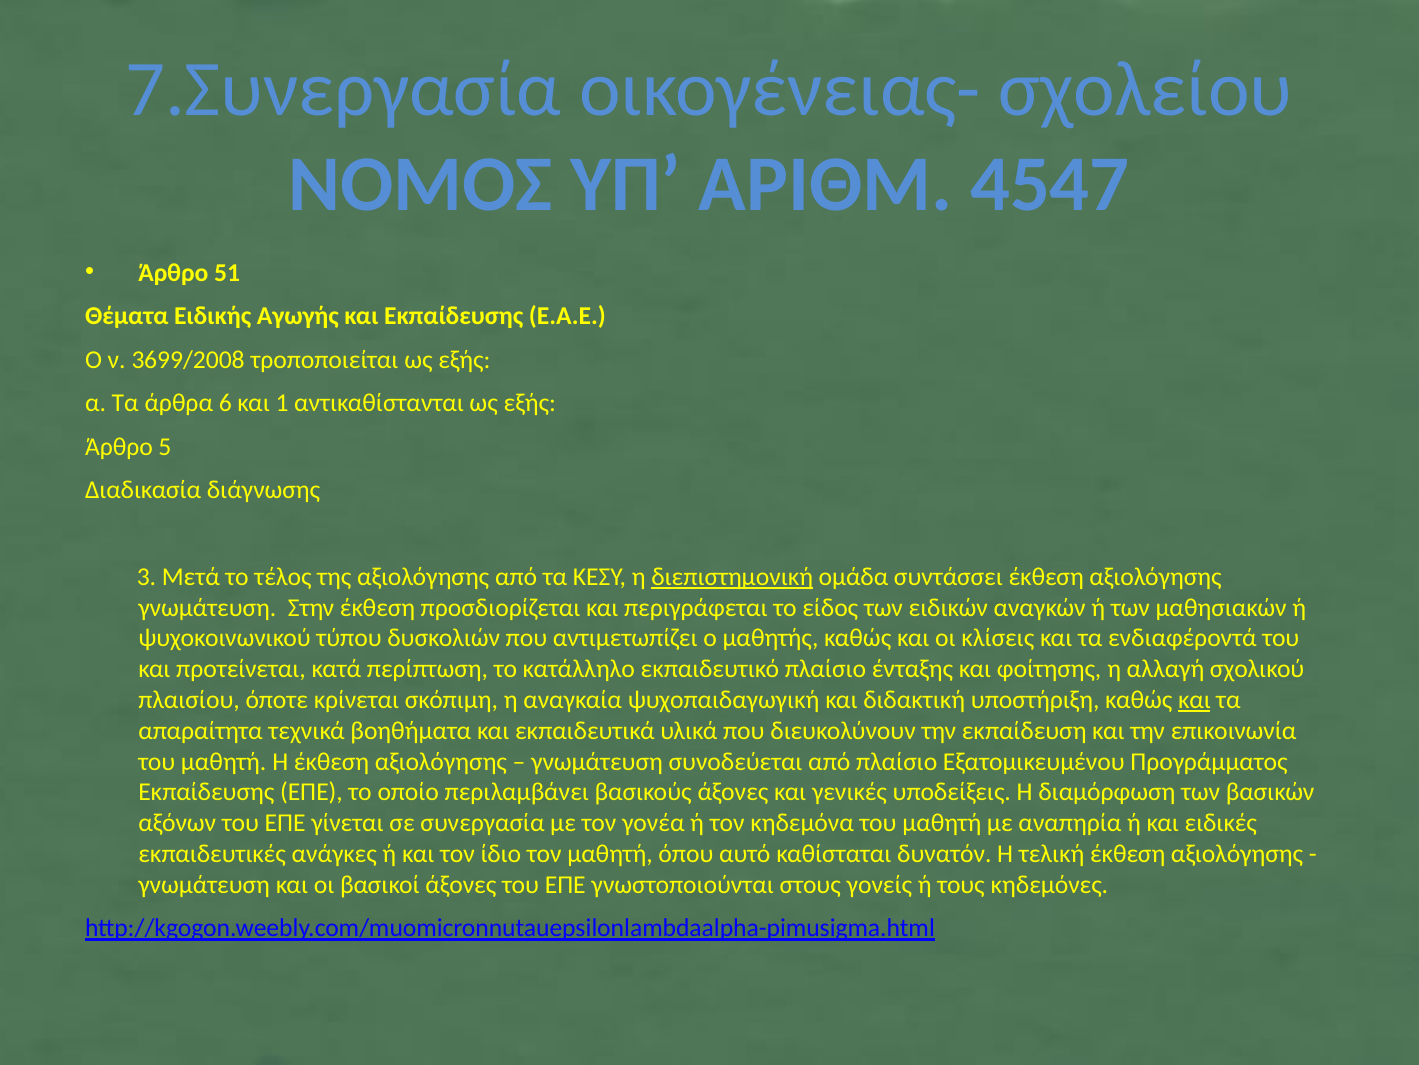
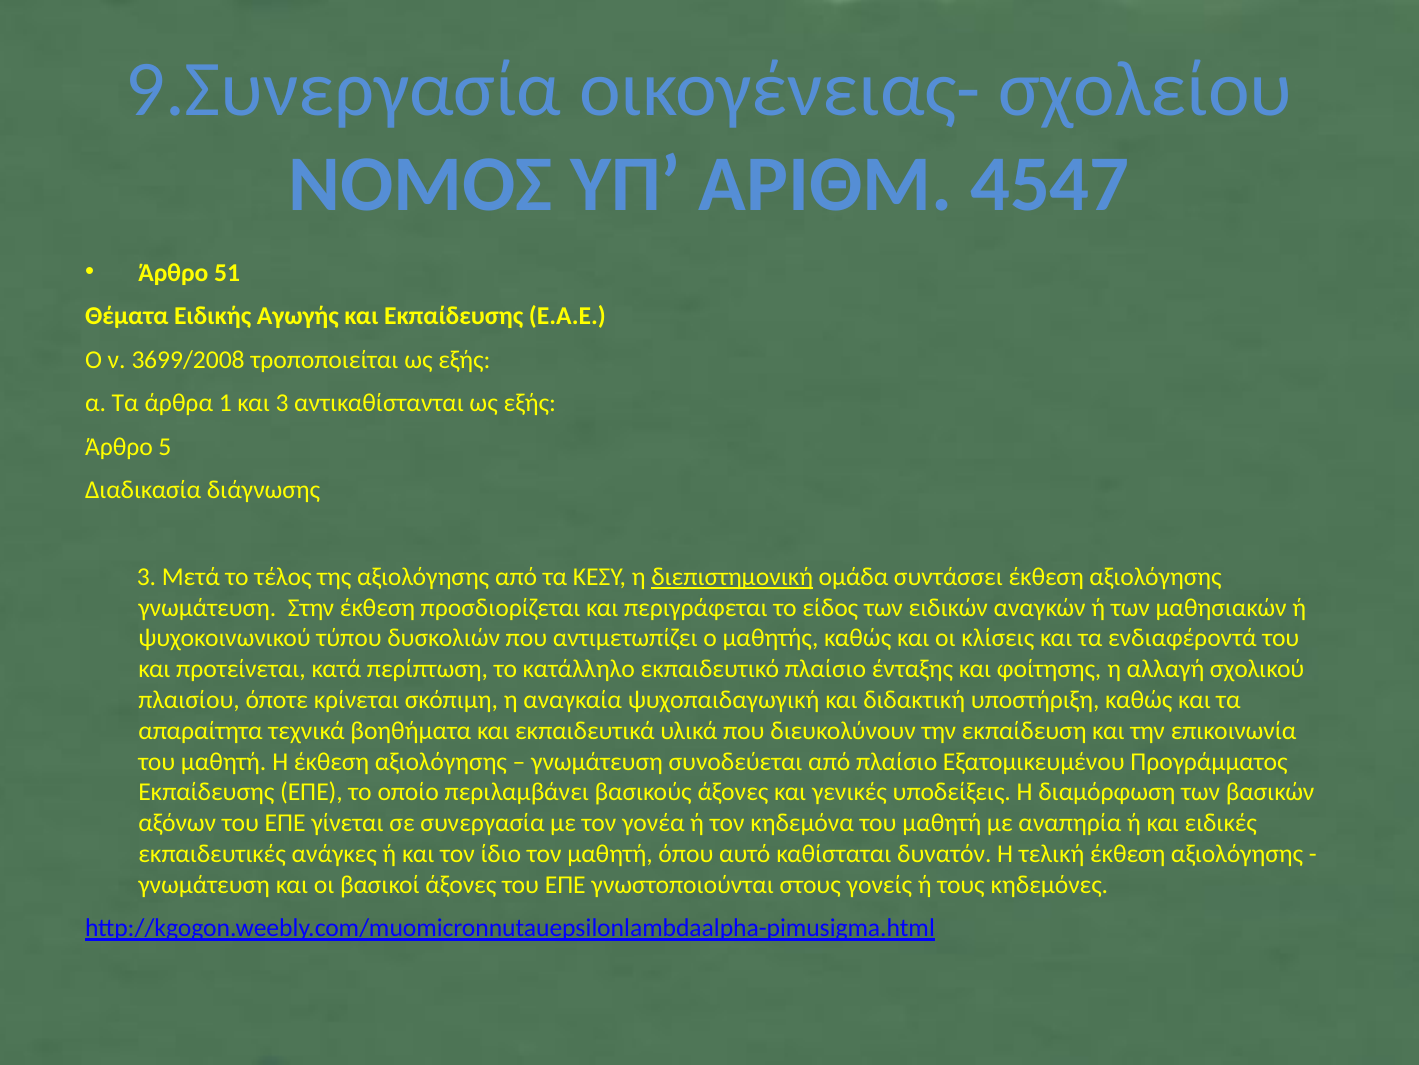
7.Συνεργασία: 7.Συνεργασία -> 9.Συνεργασία (343, 90)
6: 6 -> 1 (225, 403)
και 1: 1 -> 3 (282, 403)
και underline: present -> none (1194, 700)
